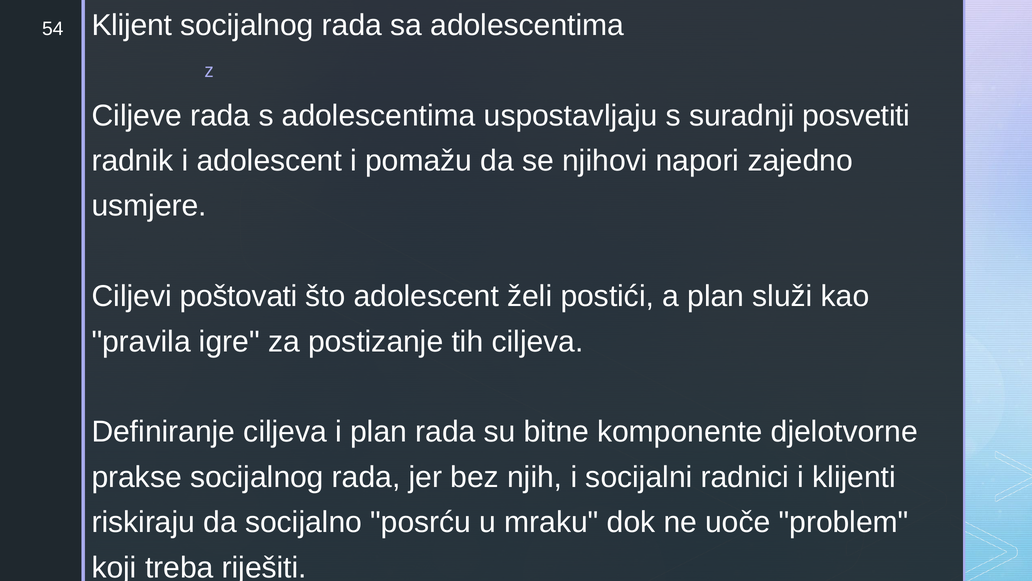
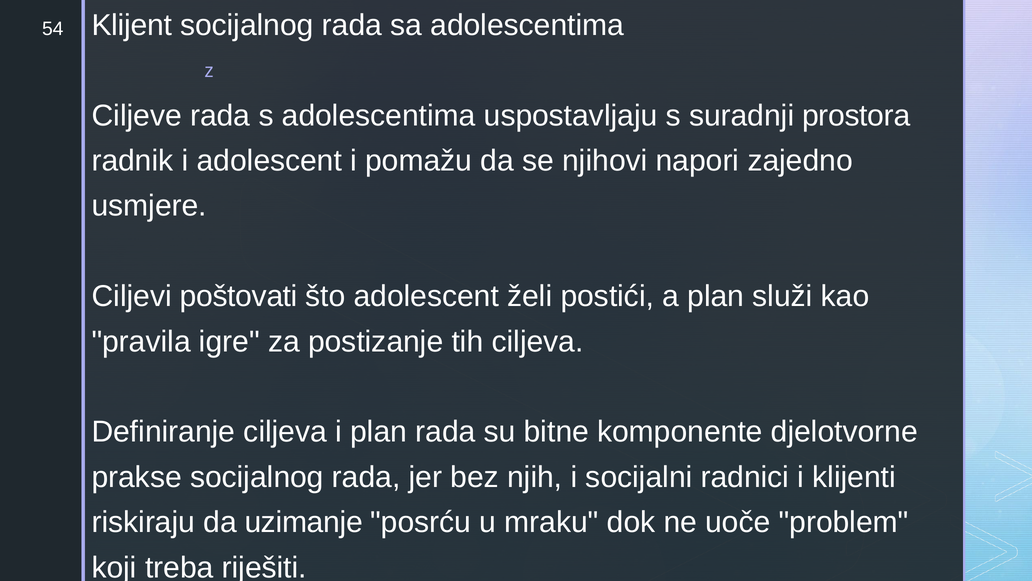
posvetiti: posvetiti -> prostora (856, 116)
socijalno: socijalno -> uzimanje (304, 522)
